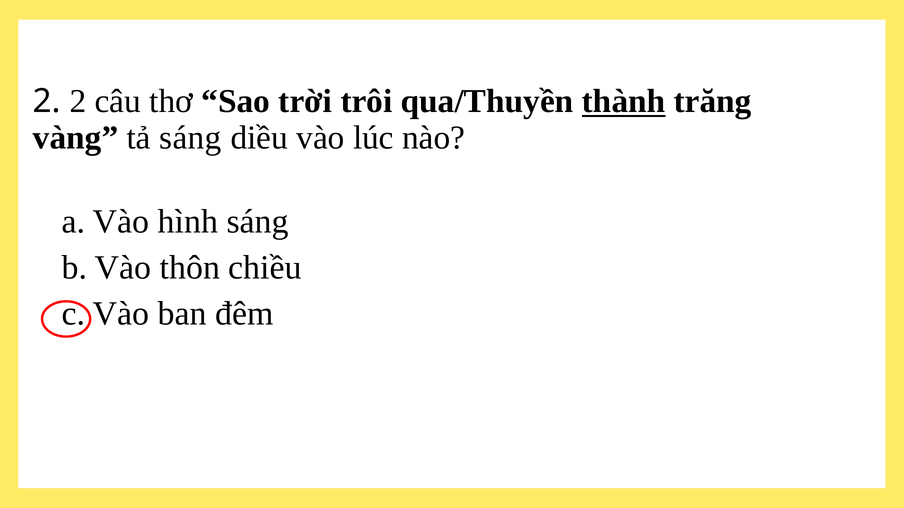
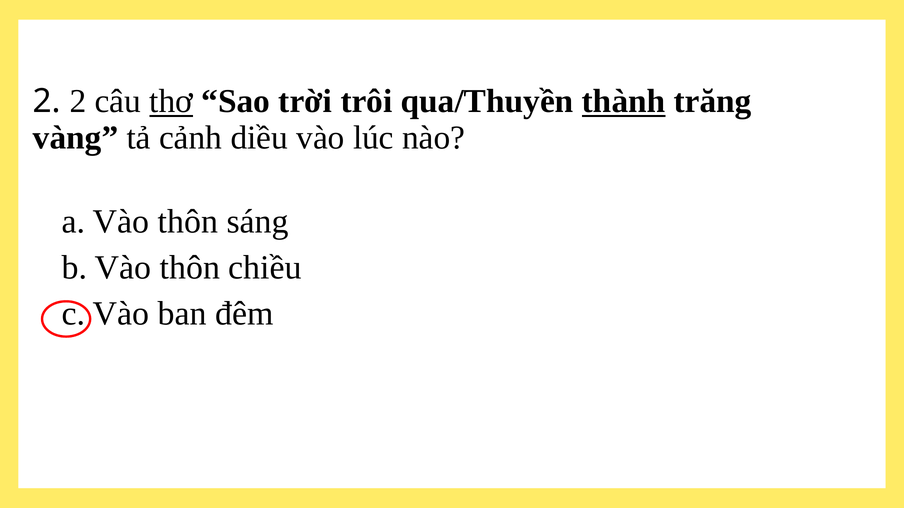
thơ underline: none -> present (171, 102)
tả sáng: sáng -> cảnh (191, 138)
a Vào hình: hình -> thôn (188, 222)
